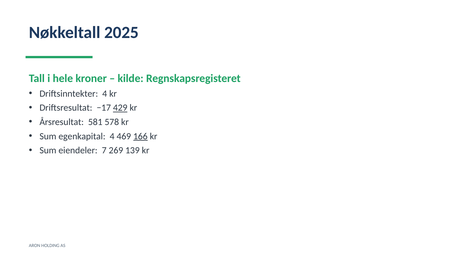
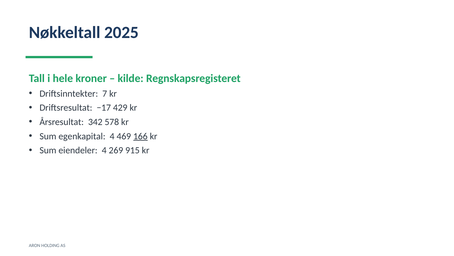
Driftsinntekter 4: 4 -> 7 (105, 93)
429 underline: present -> none (120, 108)
581: 581 -> 342 (95, 122)
eiendeler 7: 7 -> 4 (104, 150)
139: 139 -> 915 (132, 150)
